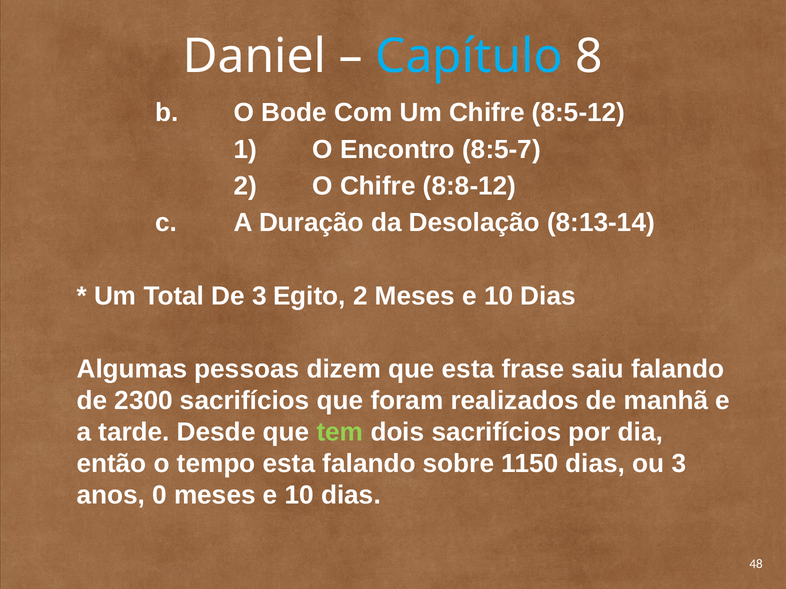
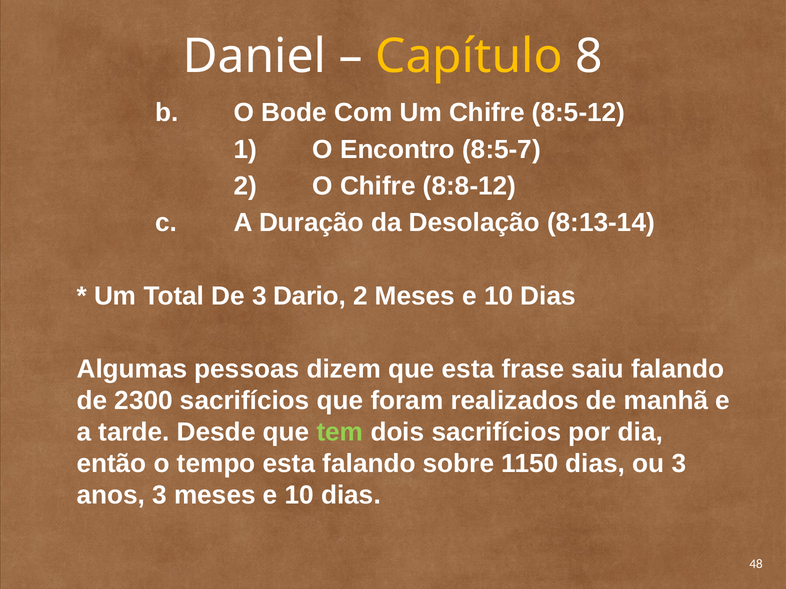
Capítulo colour: light blue -> yellow (469, 56)
Egito: Egito -> Dario (310, 296)
anos 0: 0 -> 3 (159, 495)
